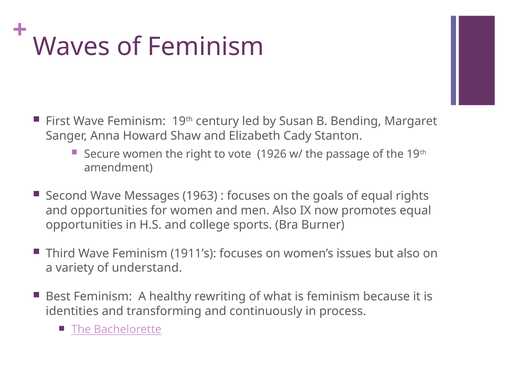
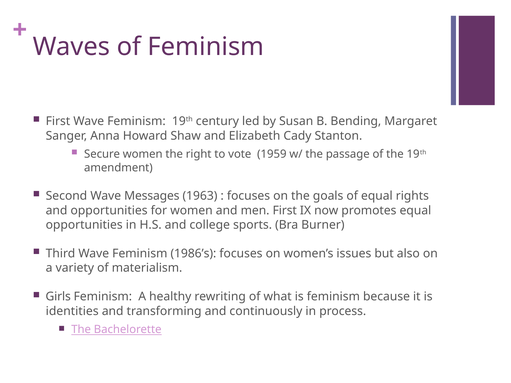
1926: 1926 -> 1959 (272, 154)
men Also: Also -> First (285, 211)
1911’s: 1911’s -> 1986’s (193, 254)
understand: understand -> materialism (147, 268)
Best: Best -> Girls (58, 297)
